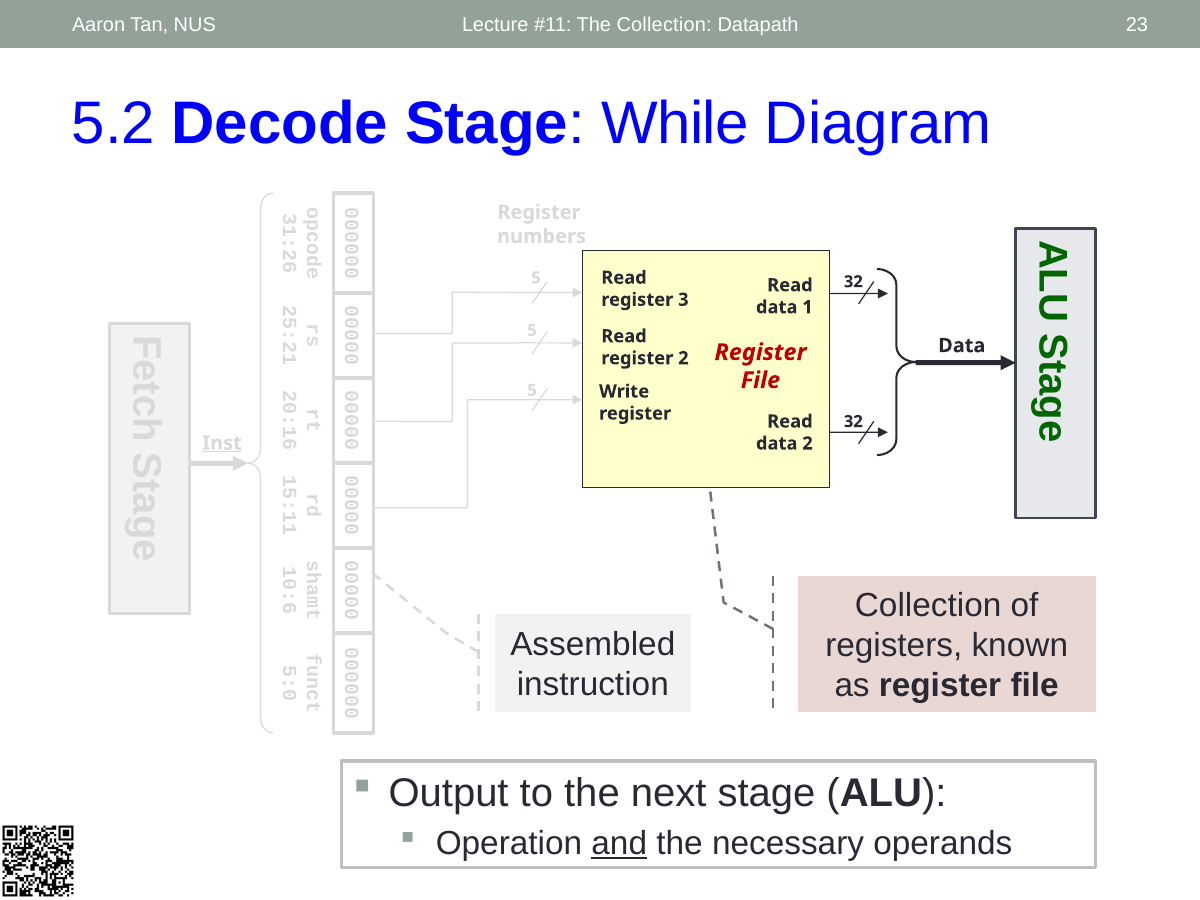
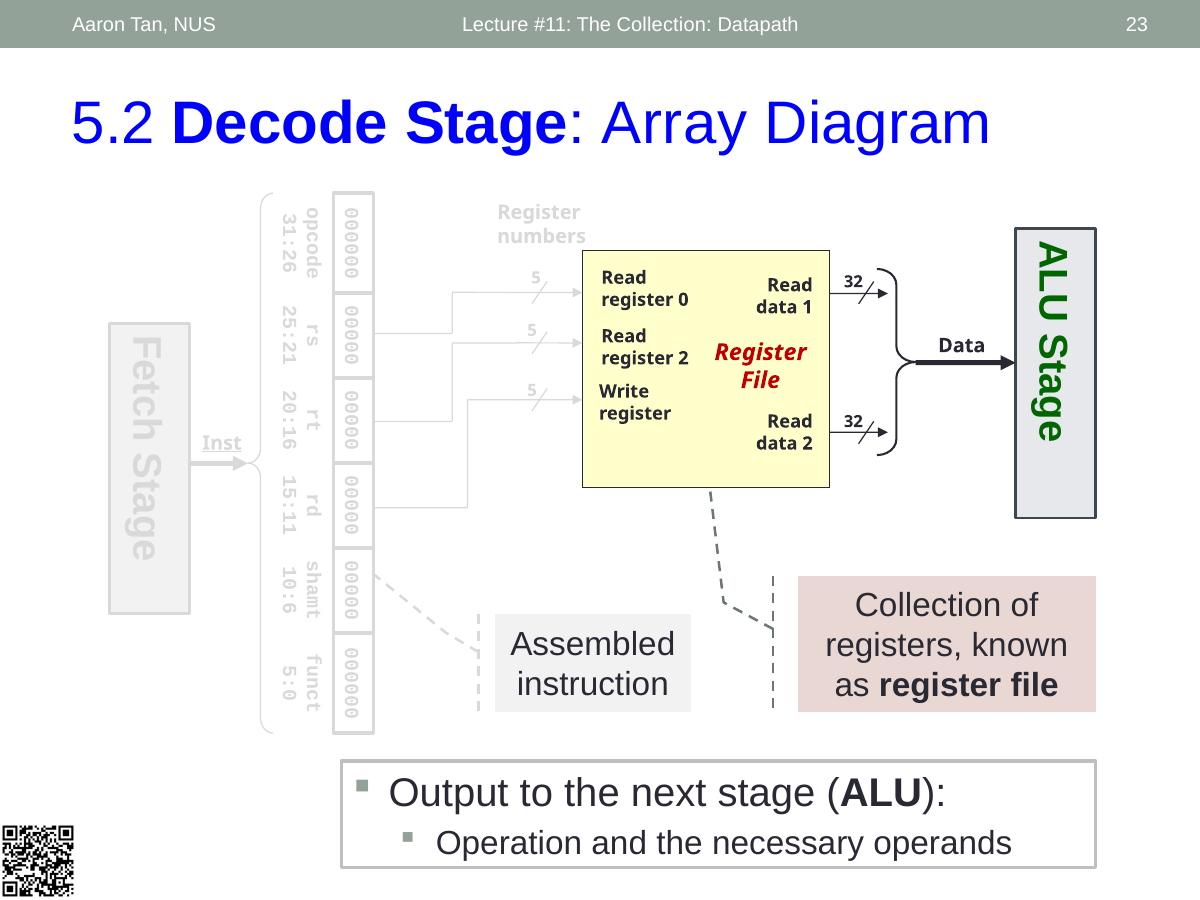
While: While -> Array (675, 123)
register 3: 3 -> 0 (683, 300)
and underline: present -> none (619, 844)
